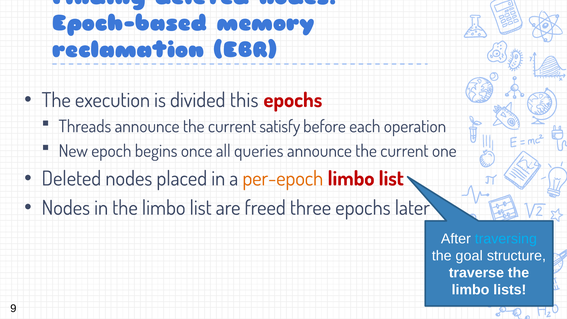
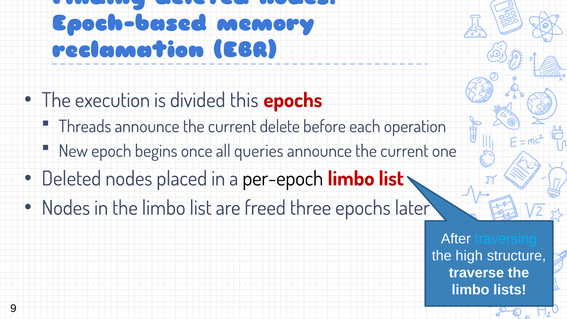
satisfy: satisfy -> delete (280, 127)
per-epoch colour: orange -> black (283, 179)
goal: goal -> high (469, 256)
